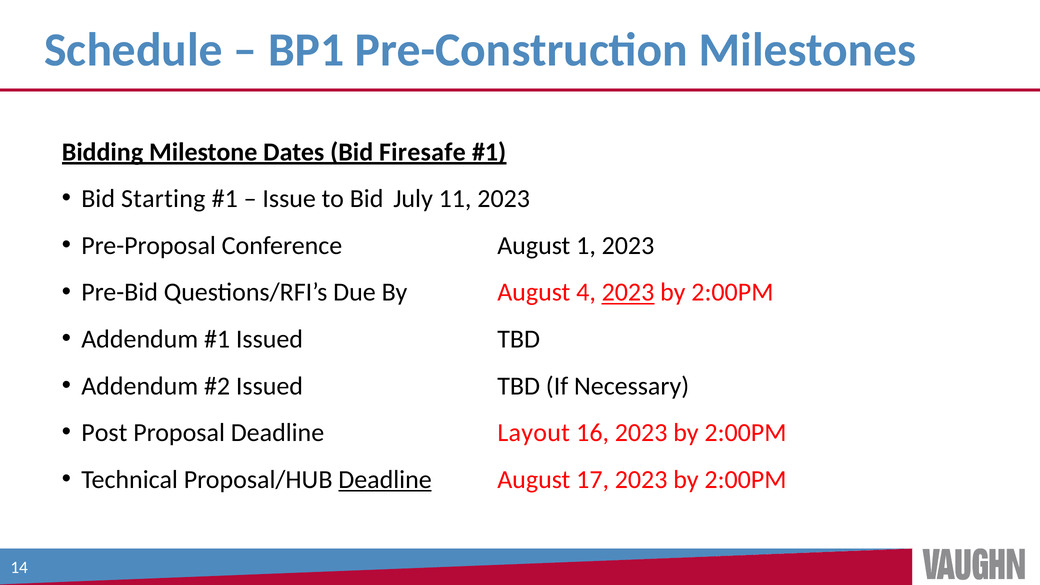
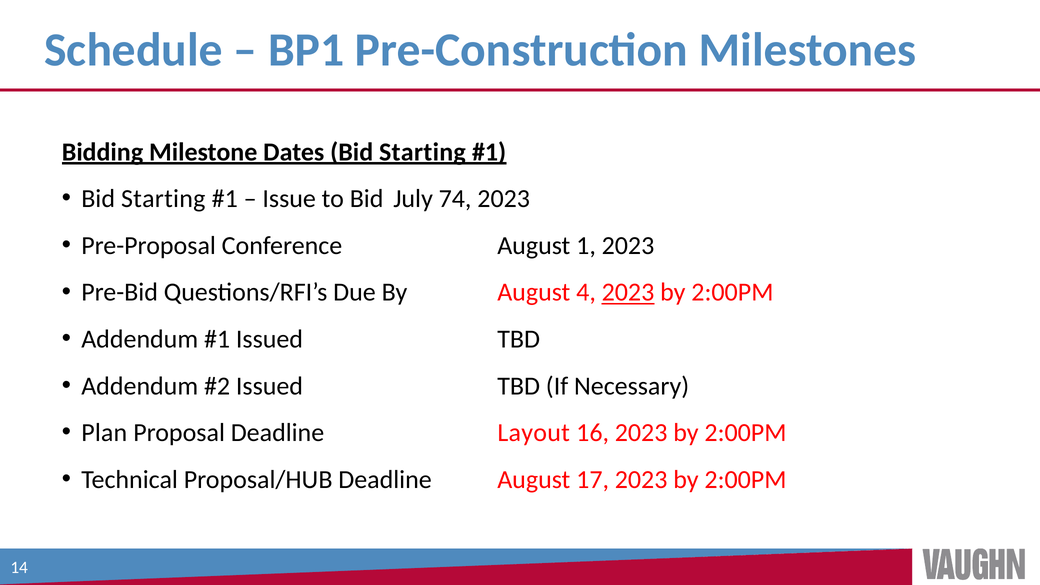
Dates Bid Firesafe: Firesafe -> Starting (422, 152)
11: 11 -> 74 (455, 199)
Post: Post -> Plan (104, 433)
Deadline underline: present -> none (385, 480)
